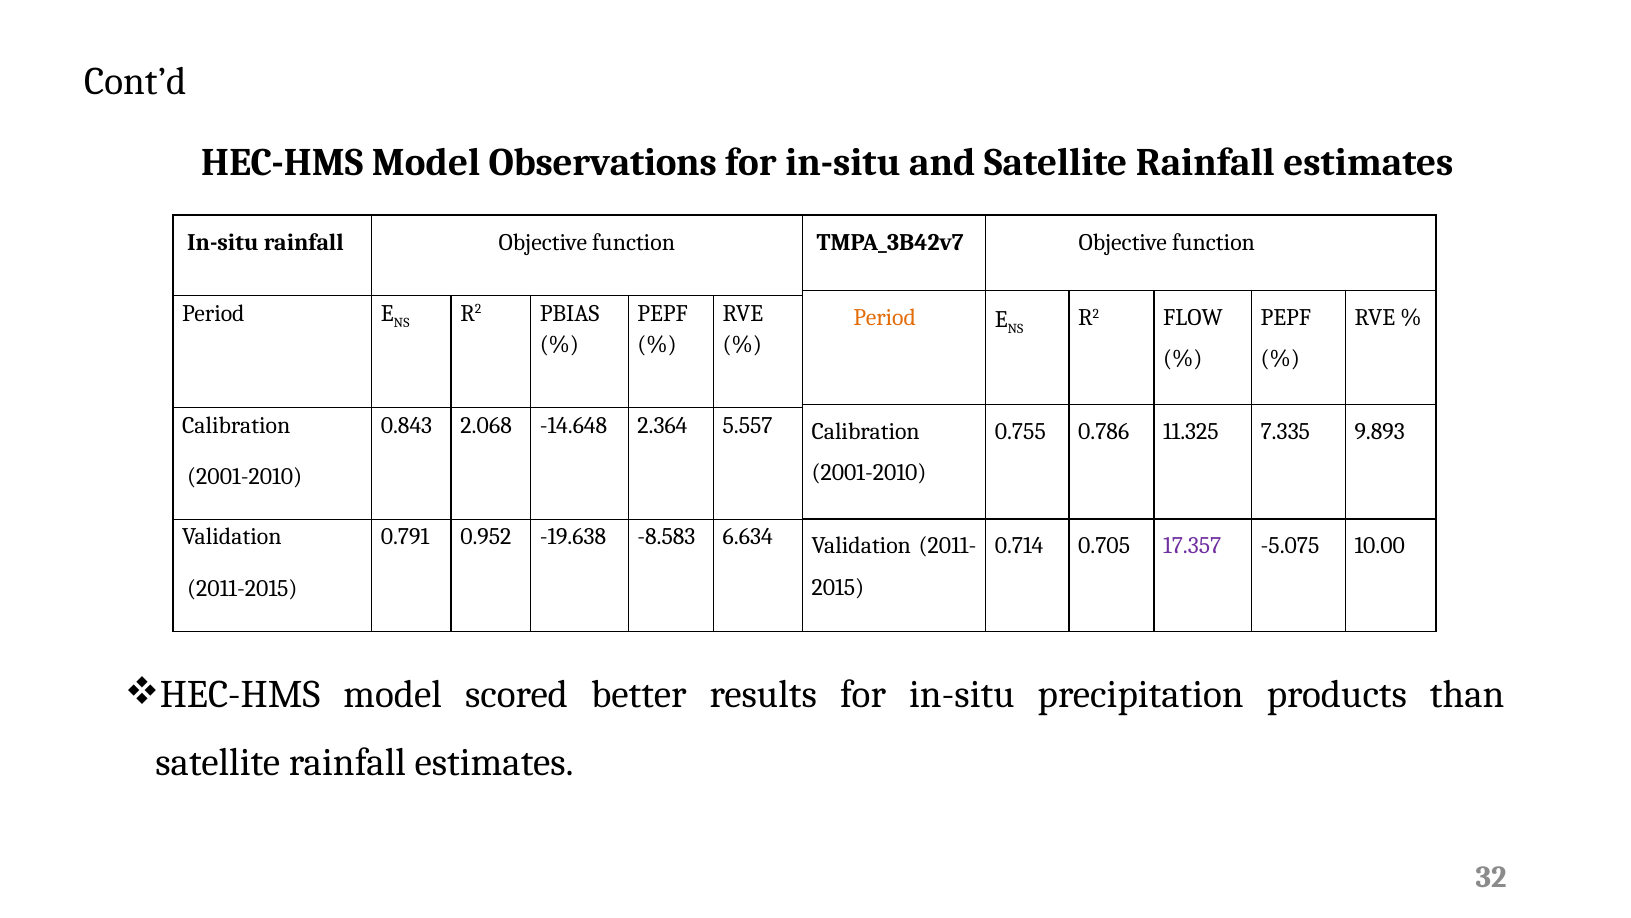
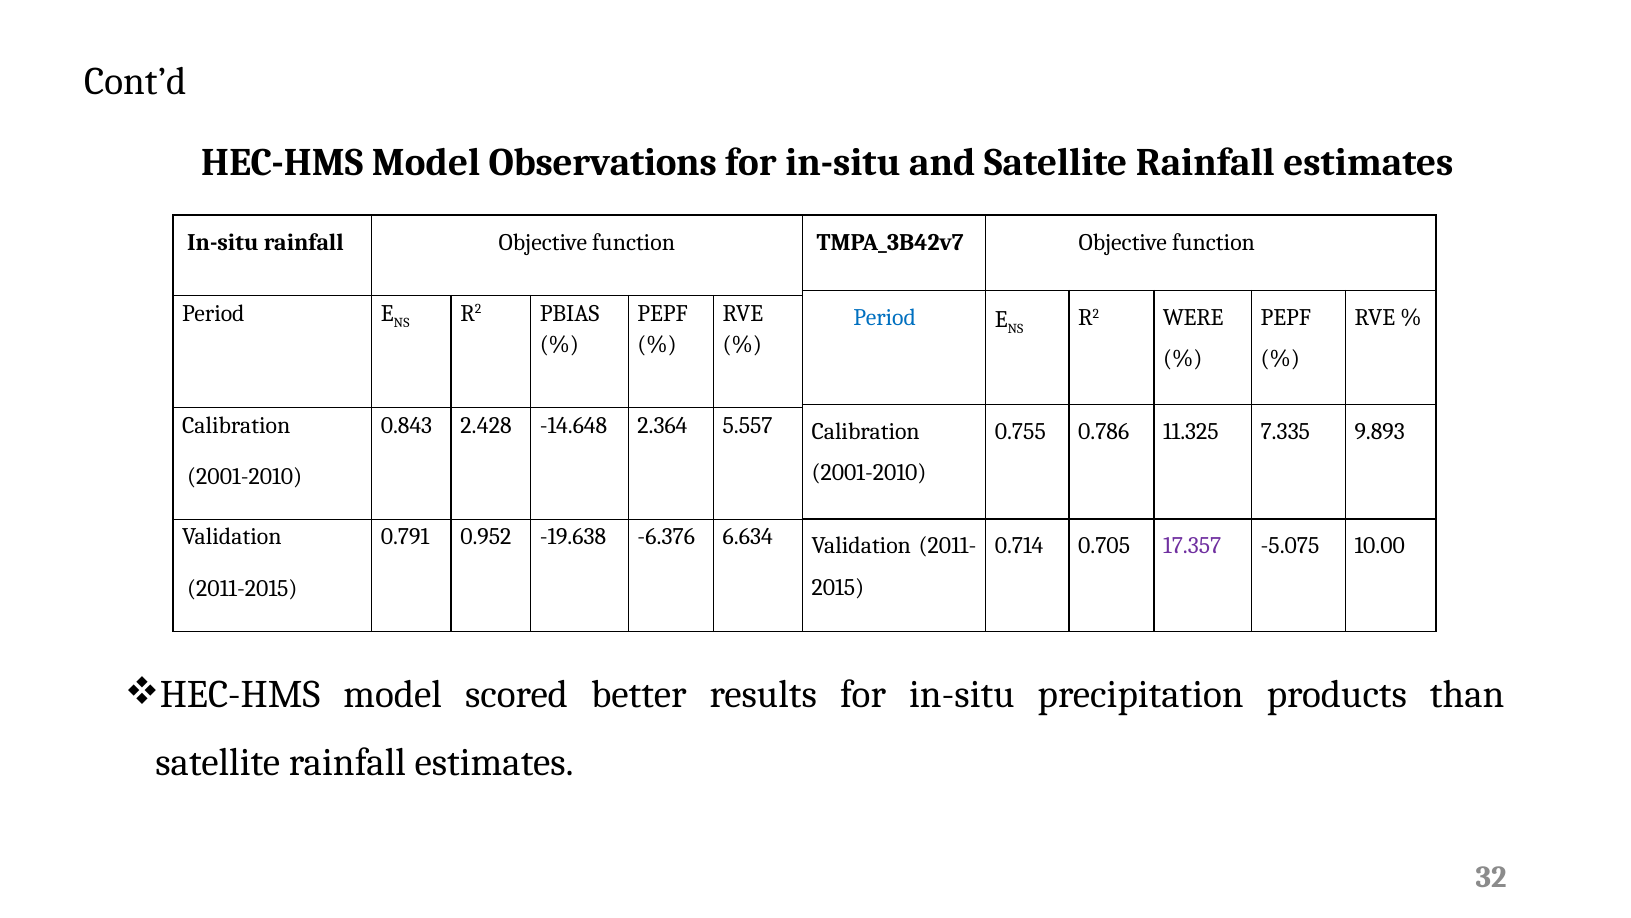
Period colour: orange -> blue (885, 318)
FLOW: FLOW -> WERE (1193, 318)
2.068: 2.068 -> 2.428 (486, 425)
-8.583: -8.583 -> -6.376 (666, 537)
